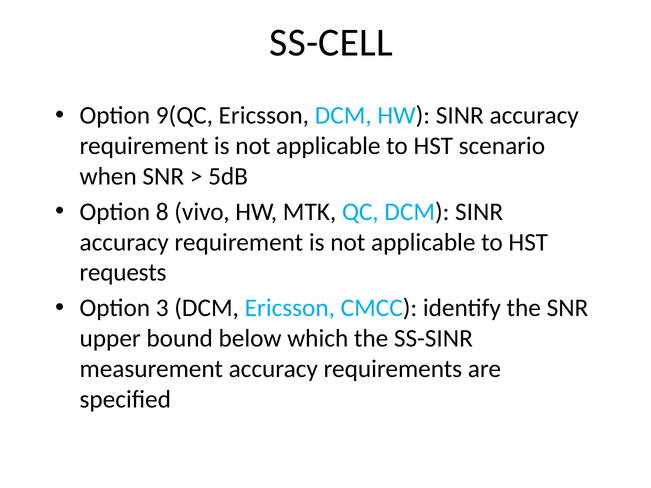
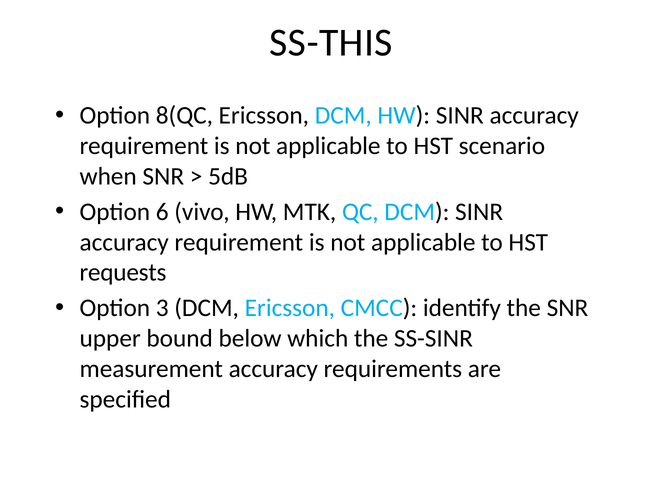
SS-CELL: SS-CELL -> SS-THIS (331, 43)
9(QC: 9(QC -> 8(QC (184, 116)
8: 8 -> 6 (162, 212)
